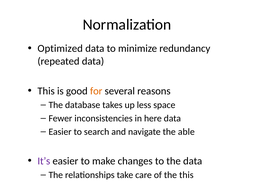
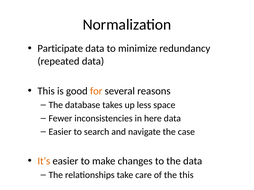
Optimized: Optimized -> Participate (60, 49)
able: able -> case (186, 132)
It’s colour: purple -> orange (44, 161)
